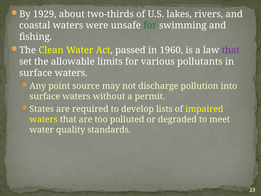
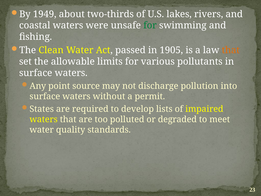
1929: 1929 -> 1949 (45, 14)
1960: 1960 -> 1905 (171, 50)
that colour: purple -> orange (231, 50)
